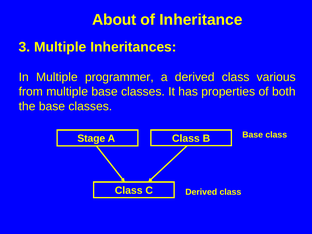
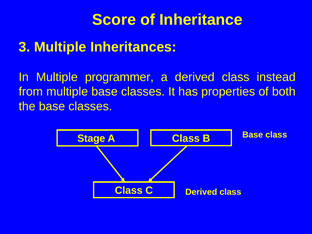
About: About -> Score (114, 20)
various: various -> instead (276, 77)
